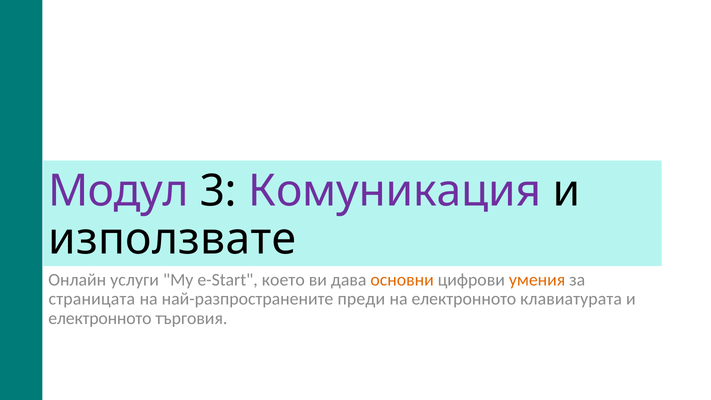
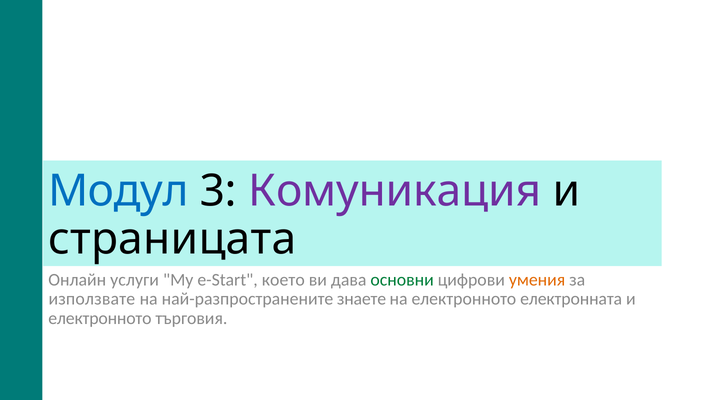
Модул colour: purple -> blue (118, 191)
използвате: използвате -> страницата (172, 239)
основни colour: orange -> green (402, 280)
страницата: страницата -> използвате (92, 299)
преди: преди -> знаете (362, 299)
клавиатурата: клавиатурата -> електронната (571, 299)
